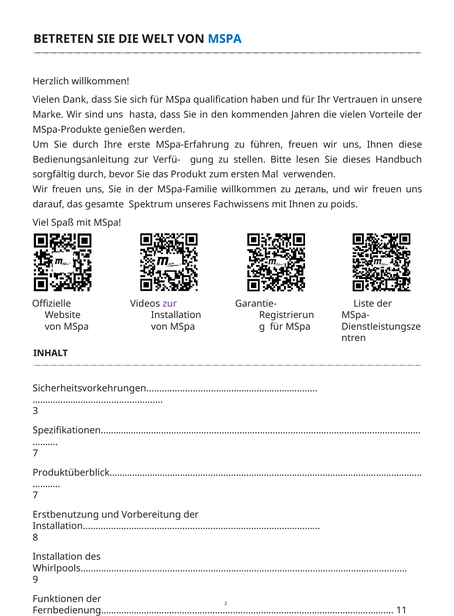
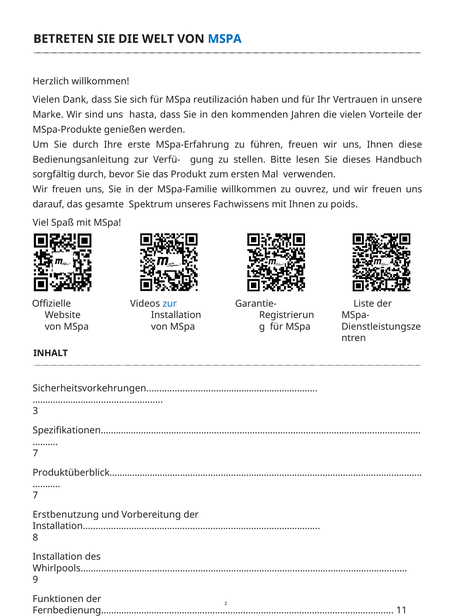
qualification: qualification -> reutilización (221, 100)
деталь: деталь -> ouvrez (312, 190)
zur colour: purple -> blue (170, 304)
